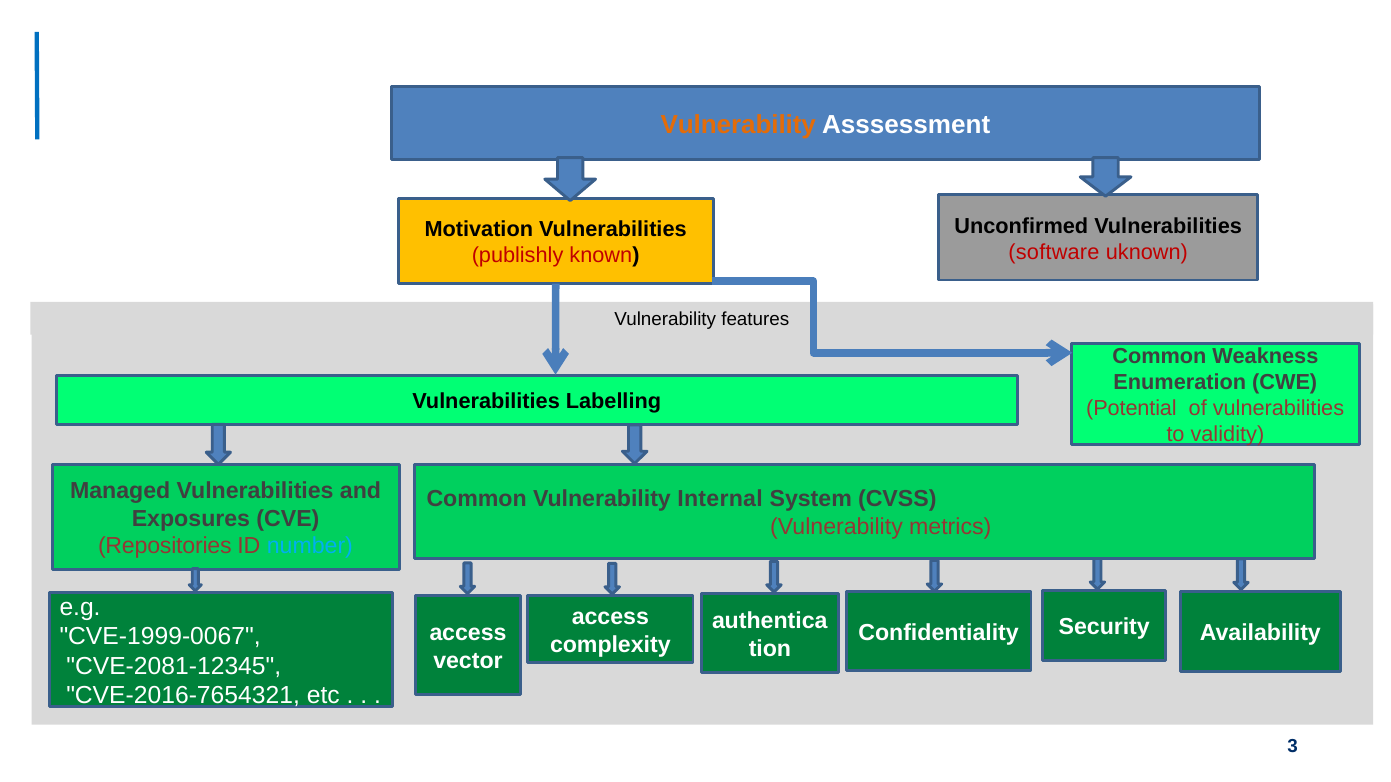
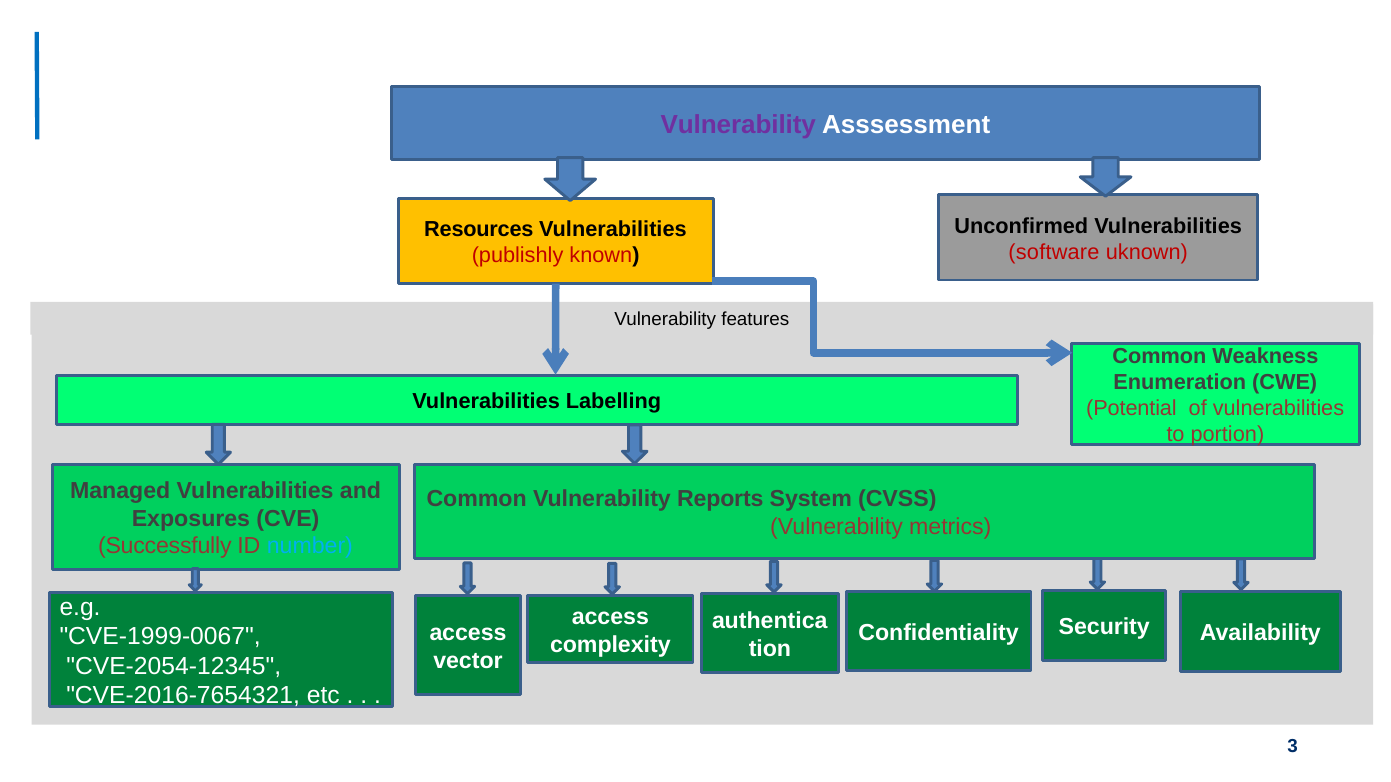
Vulnerability colour: orange -> purple (738, 125)
Motivation: Motivation -> Resources (479, 230)
validity: validity -> portion (1227, 435)
Internal: Internal -> Reports (720, 500)
Repositories: Repositories -> Successfully (165, 546)
CVE-2081-12345: CVE-2081-12345 -> CVE-2054-12345 (174, 666)
